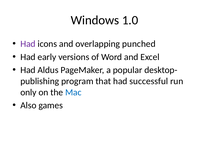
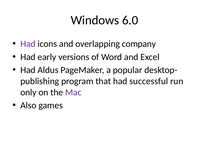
1.0: 1.0 -> 6.0 (130, 20)
punched: punched -> company (139, 44)
Mac colour: blue -> purple (73, 92)
